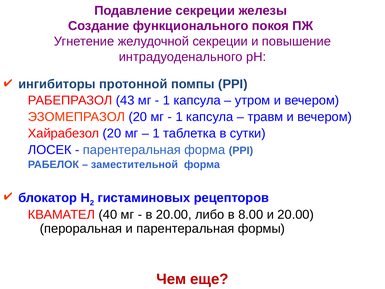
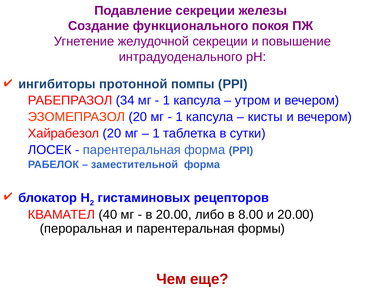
43: 43 -> 34 (125, 100)
травм: травм -> кисты (265, 117)
